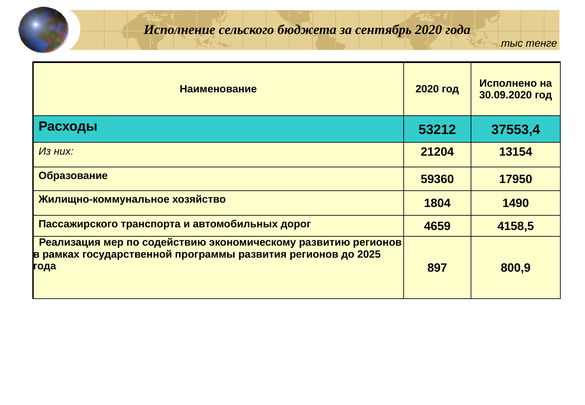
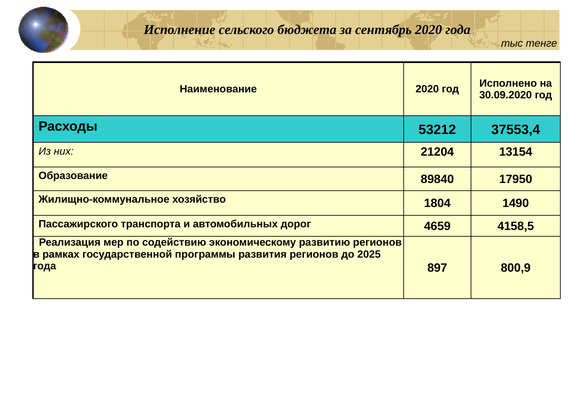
59360: 59360 -> 89840 (437, 179)
